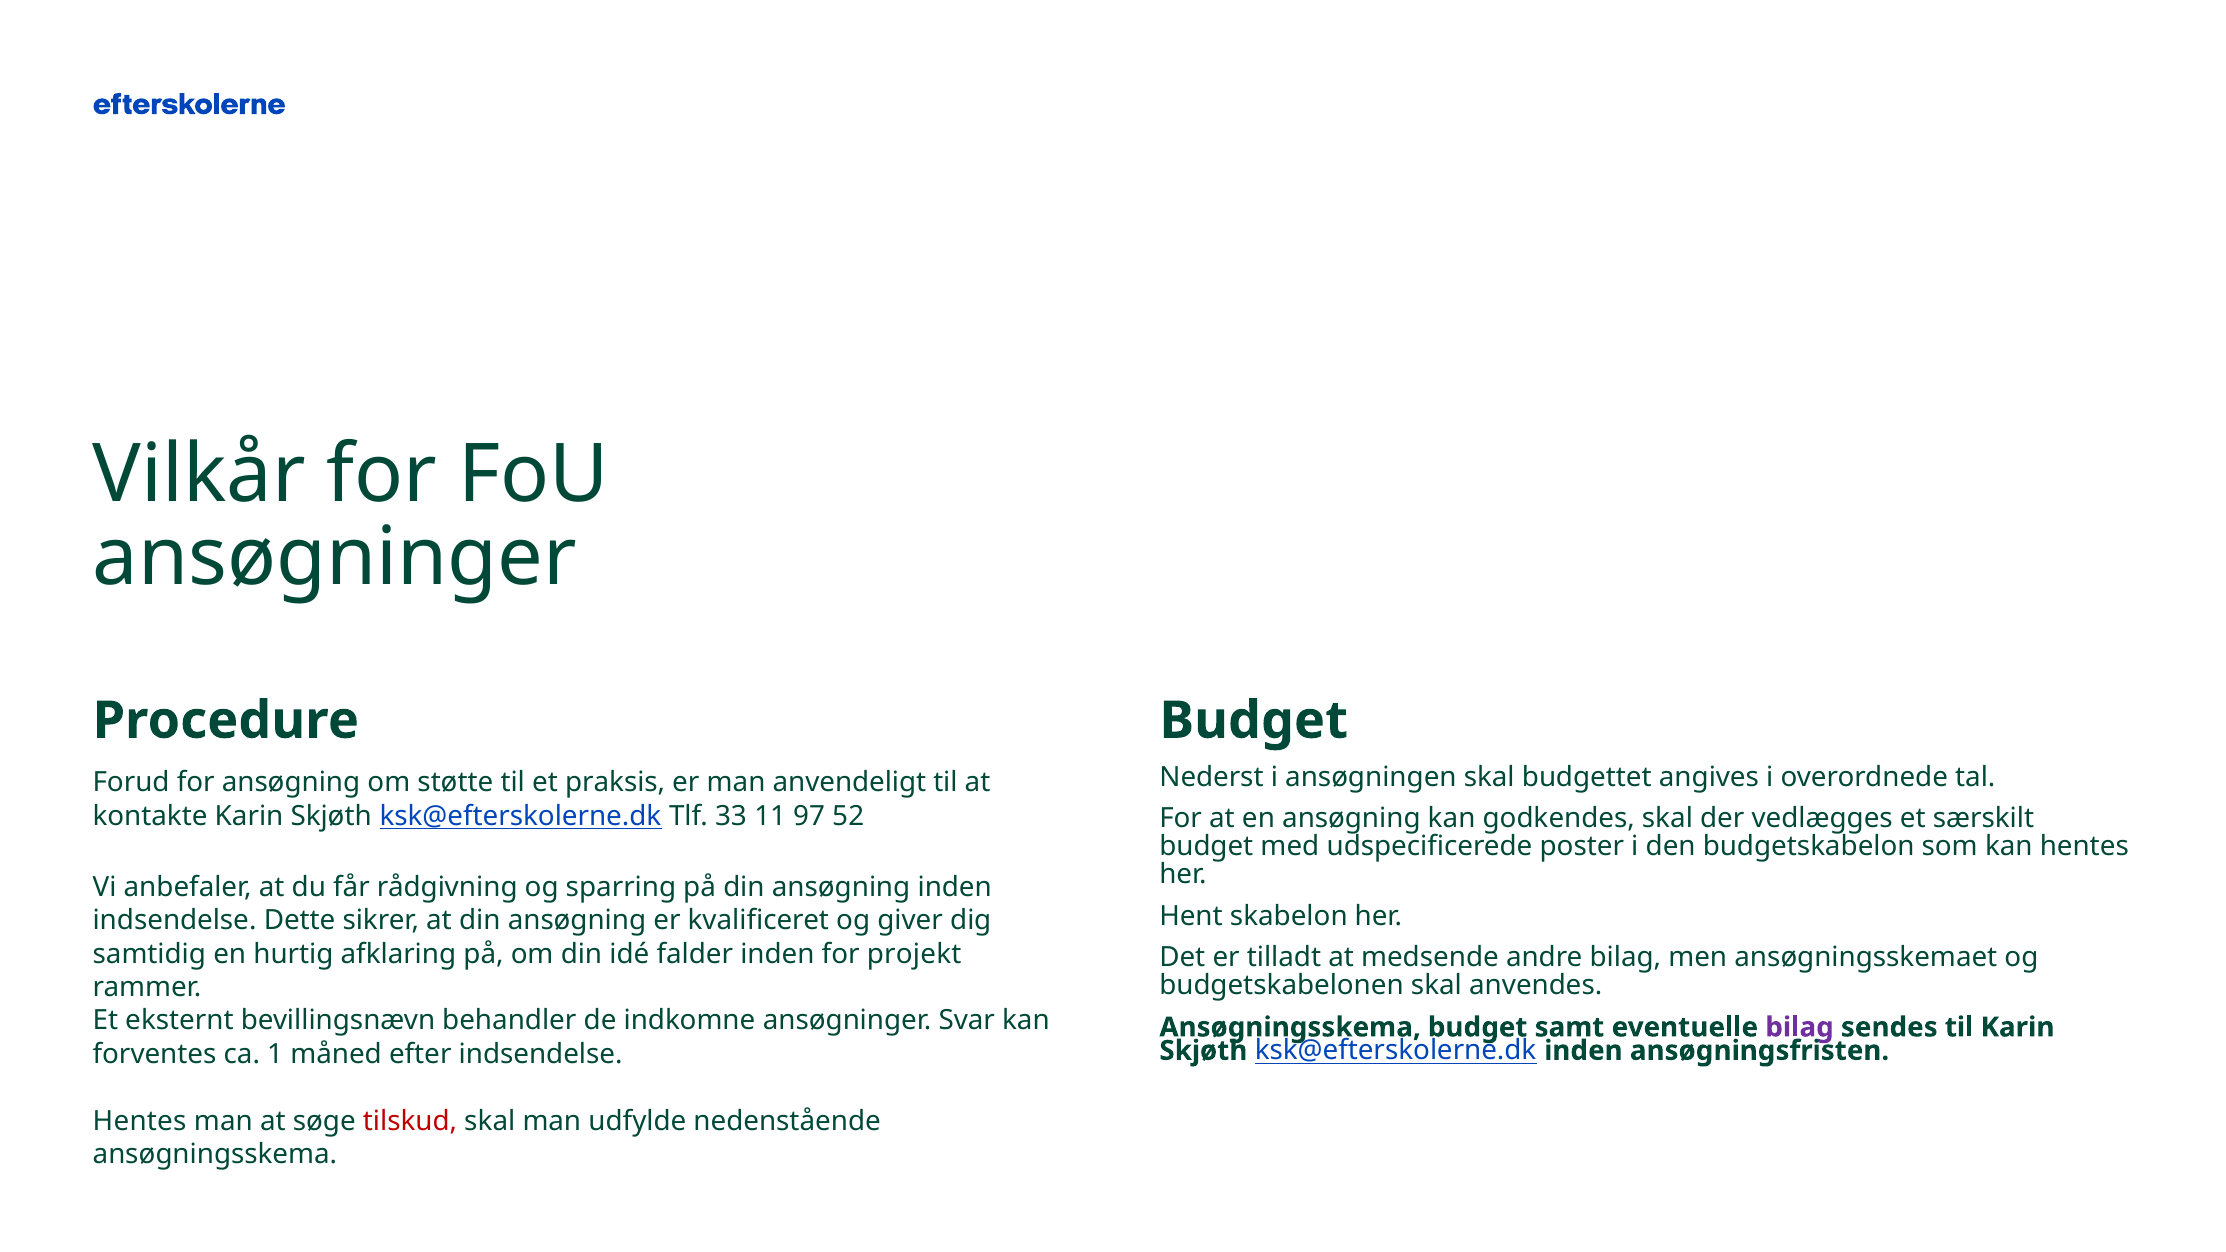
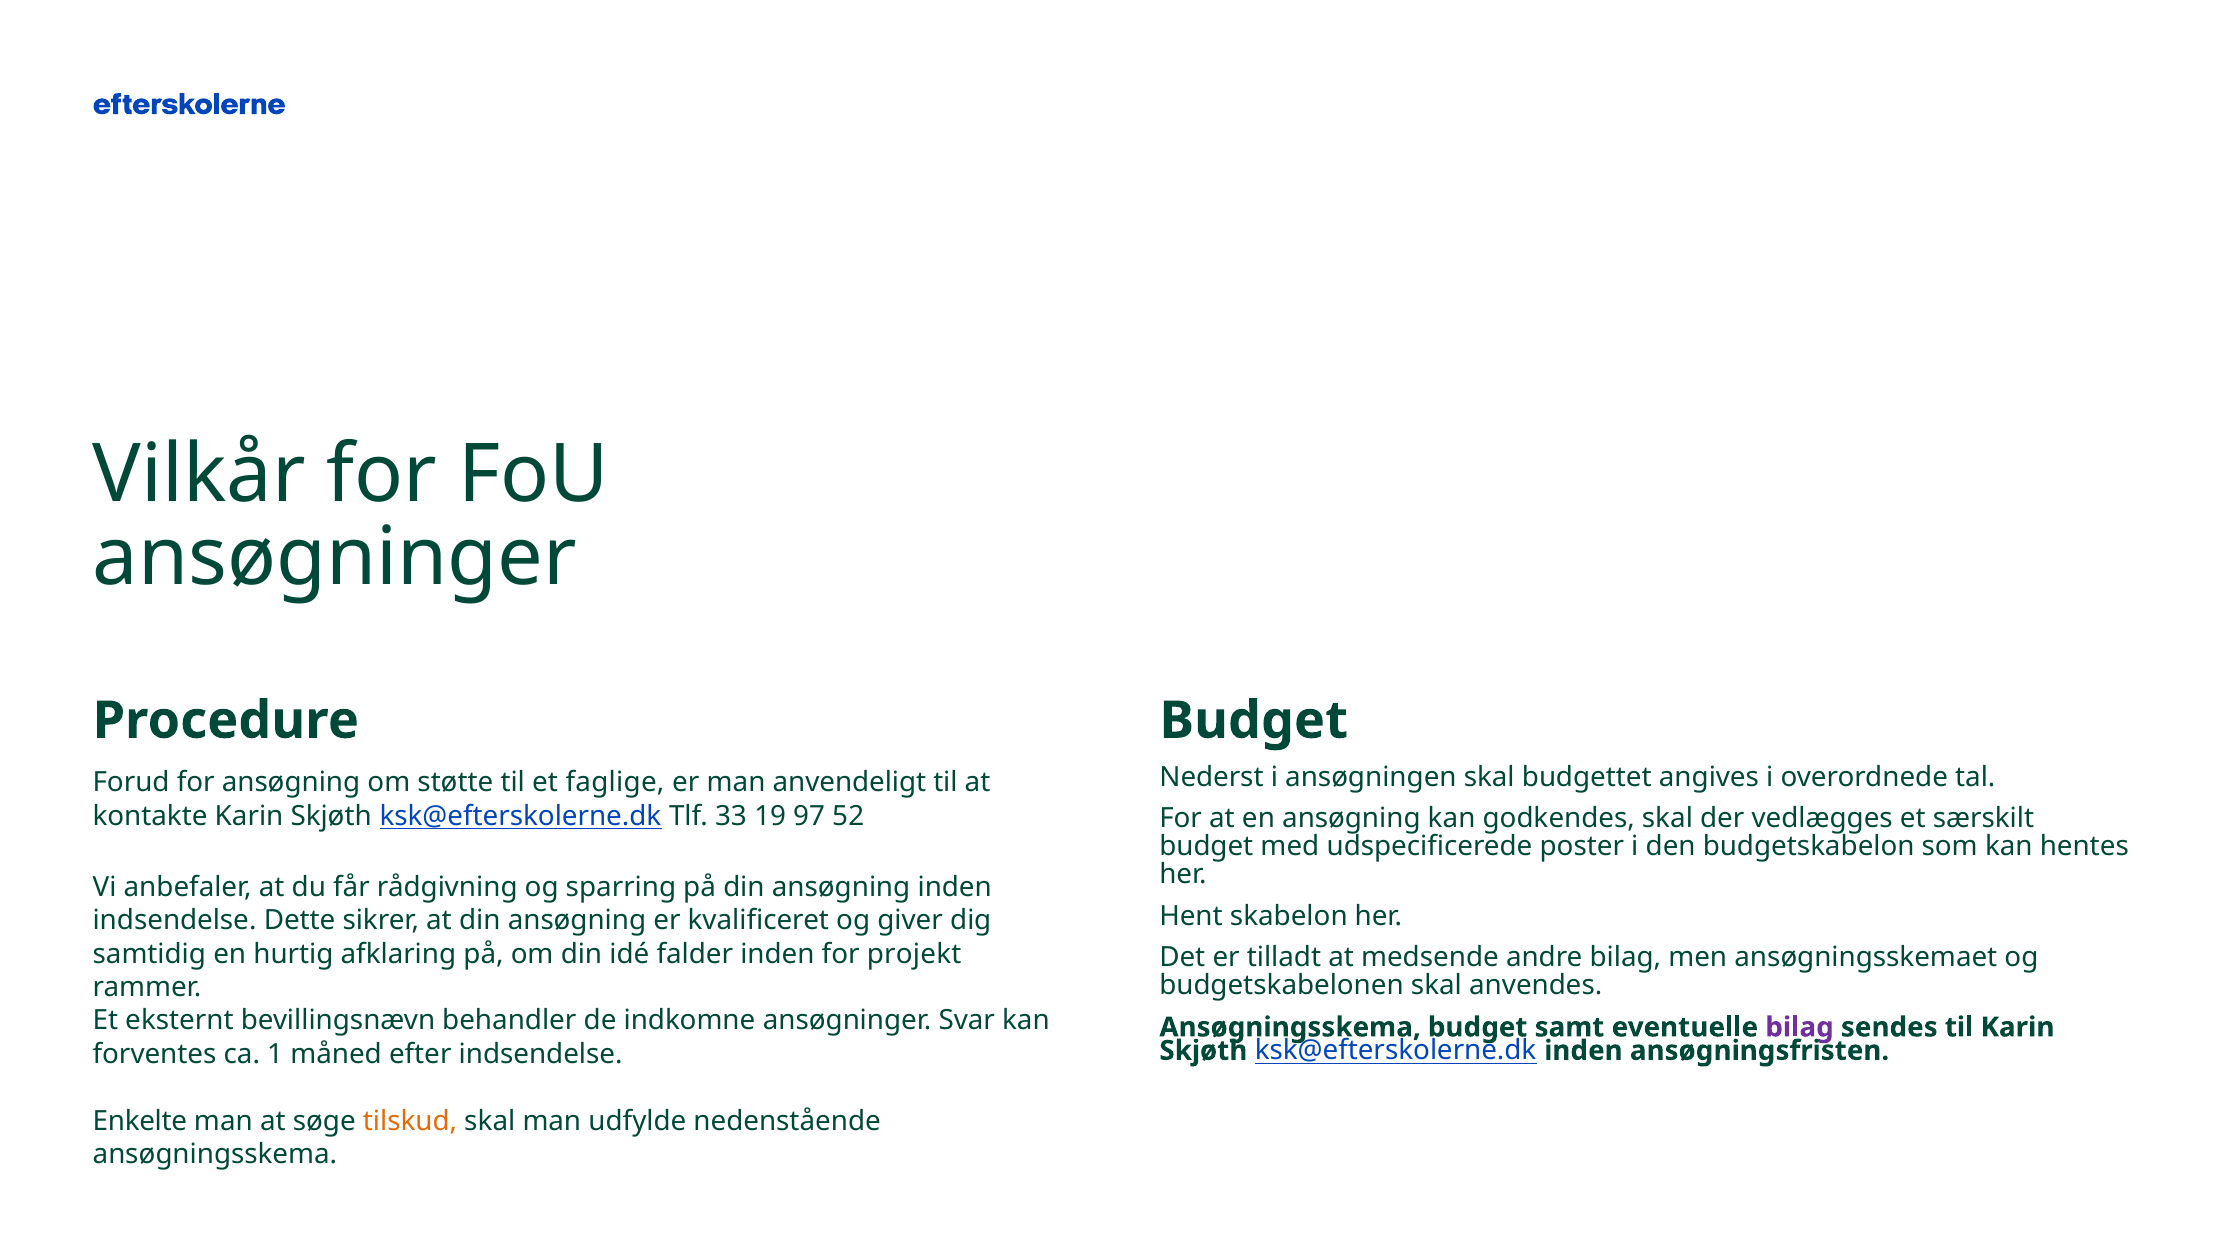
praksis: praksis -> faglige (615, 783)
11: 11 -> 19 (770, 816)
Hentes: Hentes -> Enkelte (140, 1121)
tilskud colour: red -> orange (410, 1121)
